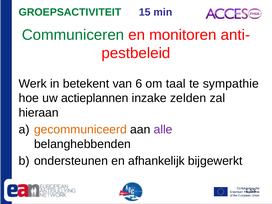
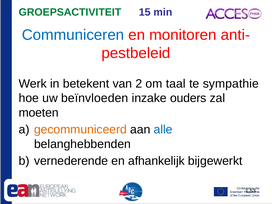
Communiceren colour: green -> blue (73, 35)
6: 6 -> 2 (139, 84)
actieplannen: actieplannen -> beïnvloeden (95, 98)
zelden: zelden -> ouders (188, 98)
hieraan: hieraan -> moeten (39, 113)
alle colour: purple -> blue (163, 130)
ondersteunen: ondersteunen -> vernederende (71, 161)
